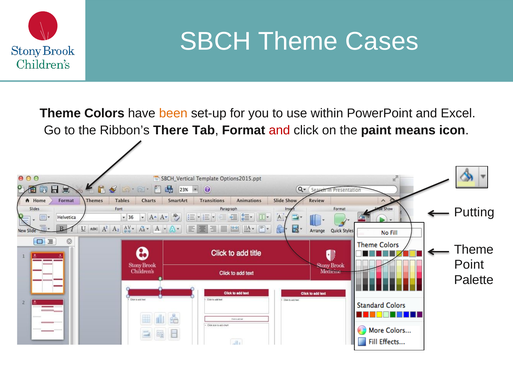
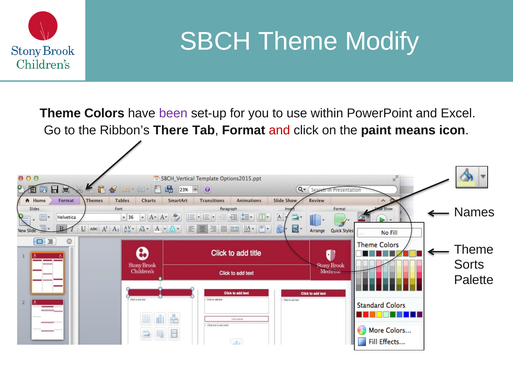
Cases: Cases -> Modify (382, 42)
been colour: orange -> purple (173, 114)
Putting: Putting -> Names (474, 213)
Point: Point -> Sorts (469, 265)
